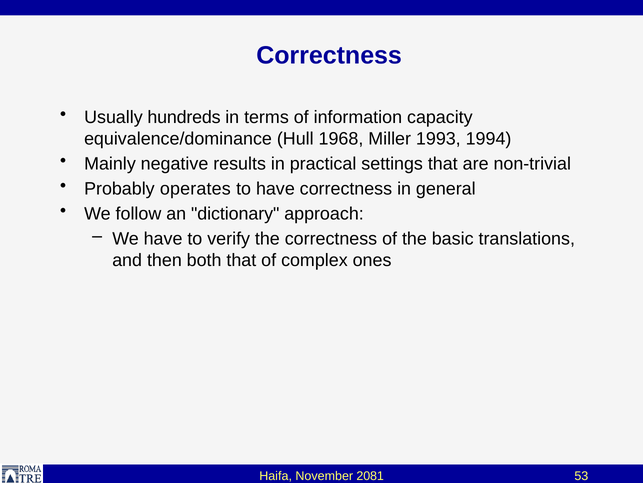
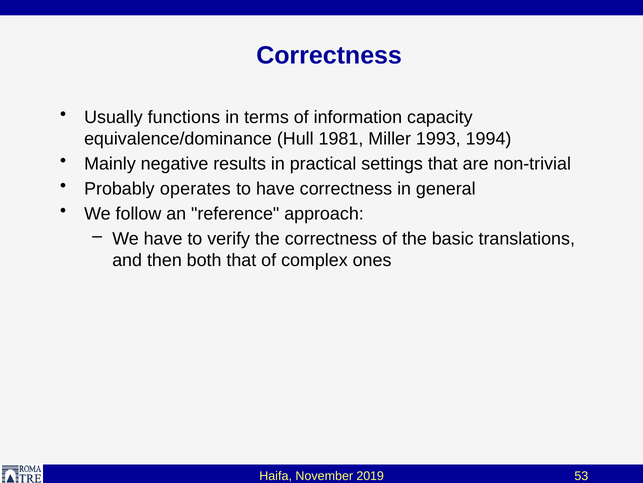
hundreds: hundreds -> functions (184, 117)
1968: 1968 -> 1981 (341, 138)
dictionary: dictionary -> reference (235, 213)
2081: 2081 -> 2019 (370, 476)
